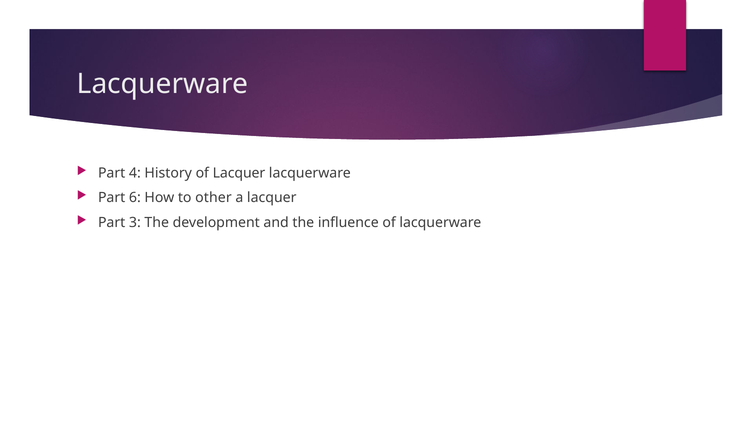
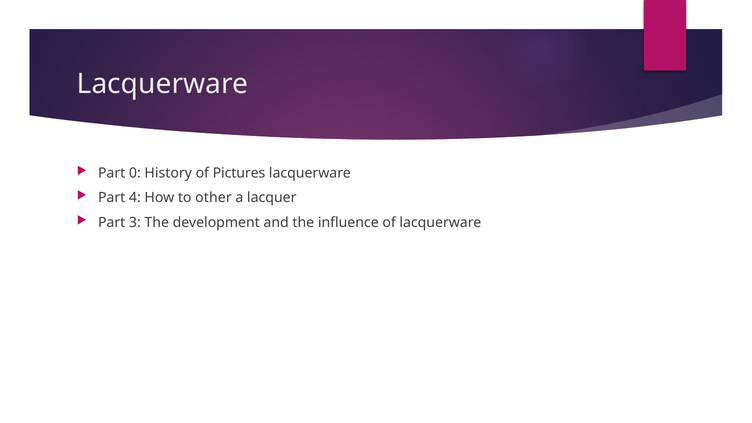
4: 4 -> 0 (135, 173)
of Lacquer: Lacquer -> Pictures (239, 173)
6: 6 -> 4 (135, 198)
